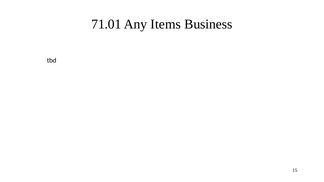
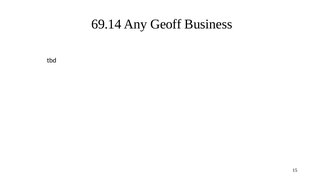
71.01: 71.01 -> 69.14 (106, 24)
Items: Items -> Geoff (166, 24)
